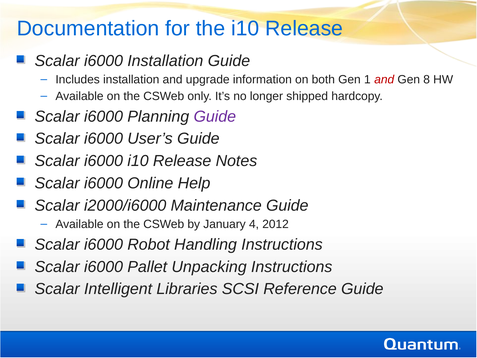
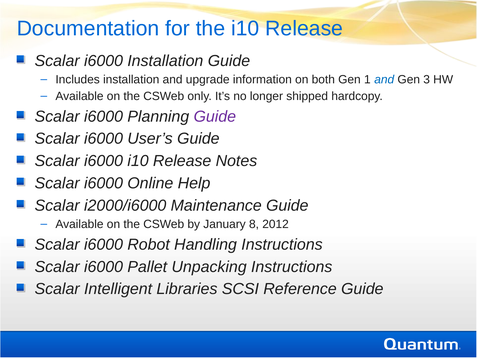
and colour: red -> blue (384, 80)
8: 8 -> 3 (427, 80)
4: 4 -> 8 (254, 224)
